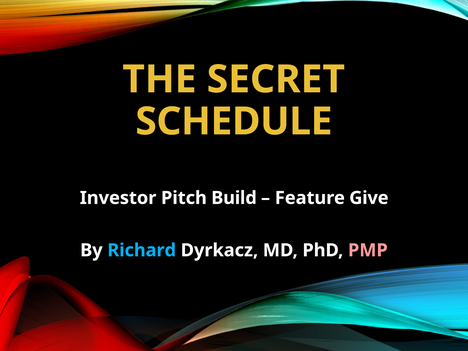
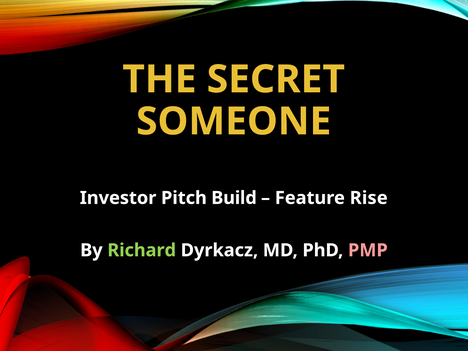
SCHEDULE: SCHEDULE -> SOMEONE (234, 122)
Give: Give -> Rise (369, 198)
Richard colour: light blue -> light green (142, 250)
